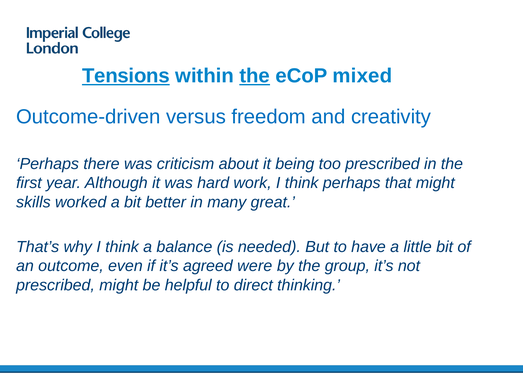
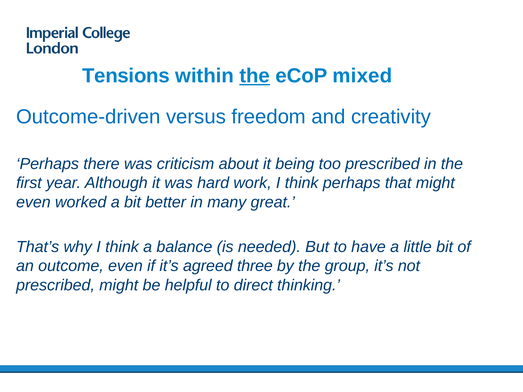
Tensions underline: present -> none (126, 76)
skills: skills -> even (33, 202)
were: were -> three (255, 266)
